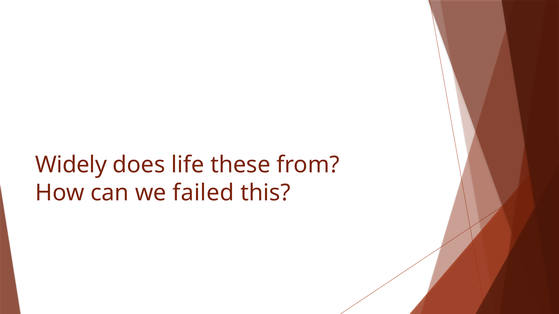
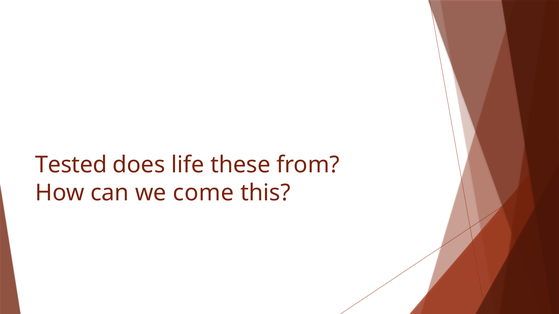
Widely: Widely -> Tested (71, 165)
failed: failed -> come (203, 193)
